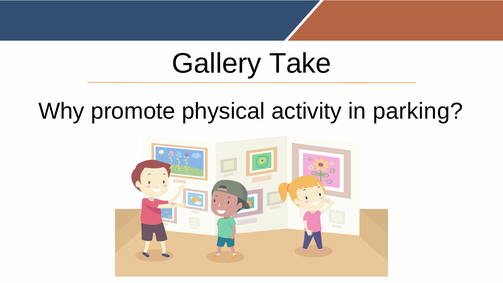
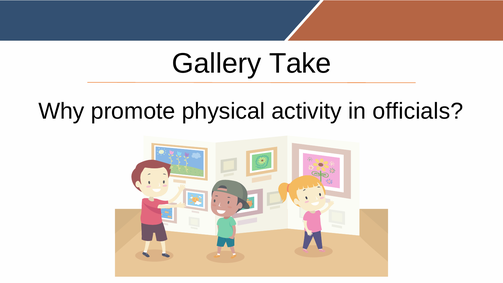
parking: parking -> officials (418, 111)
